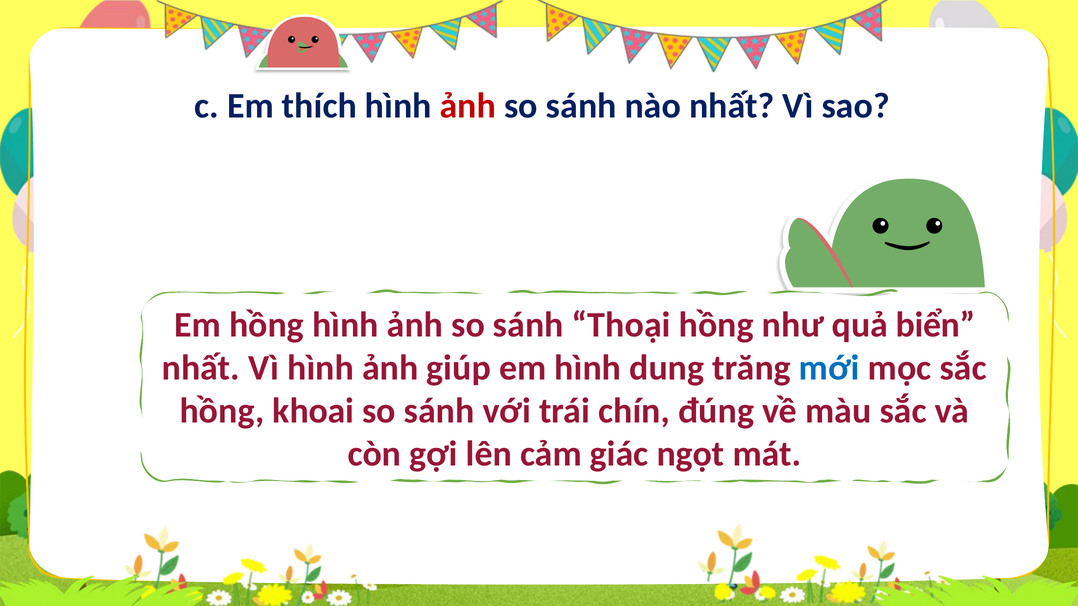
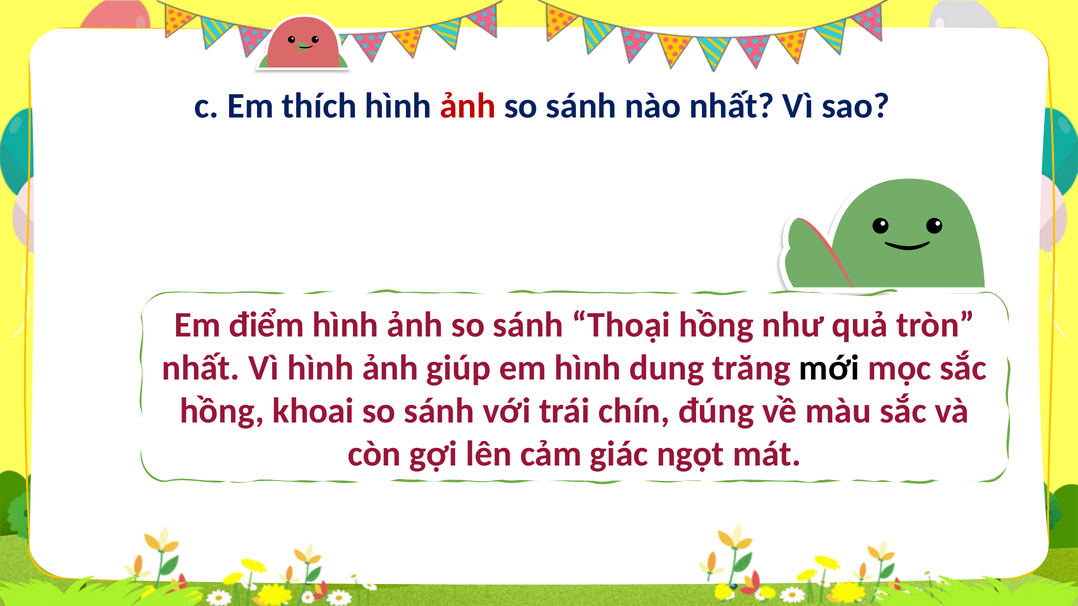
Em hồng: hồng -> điểm (267, 325)
biển: biển -> tròn (935, 325)
mới colour: blue -> black (829, 368)
